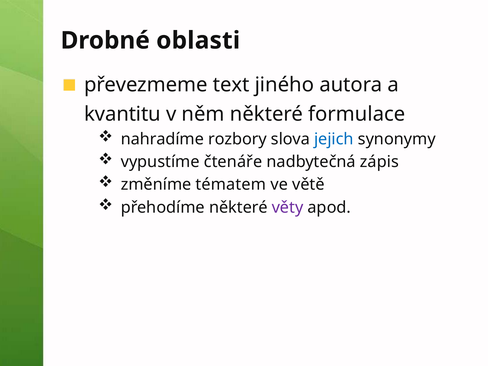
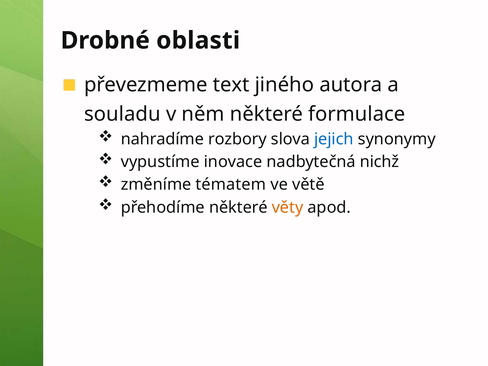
kvantitu: kvantitu -> souladu (122, 114)
čtenáře: čtenáře -> inovace (233, 162)
zápis: zápis -> nichž (379, 162)
věty colour: purple -> orange (288, 207)
